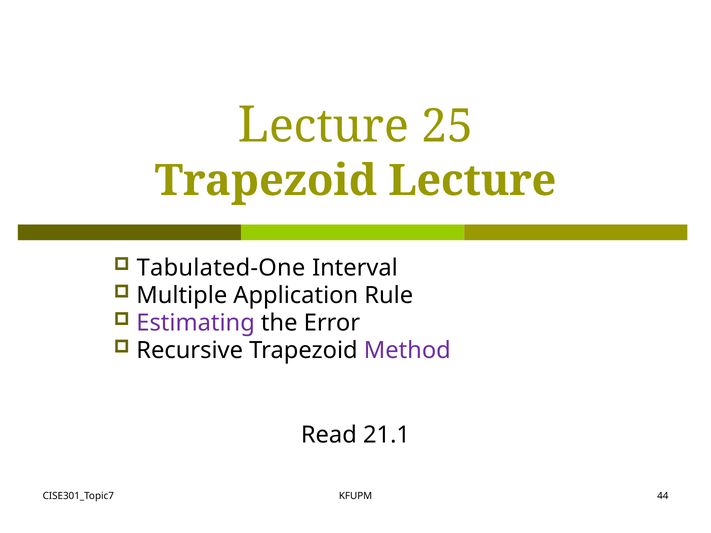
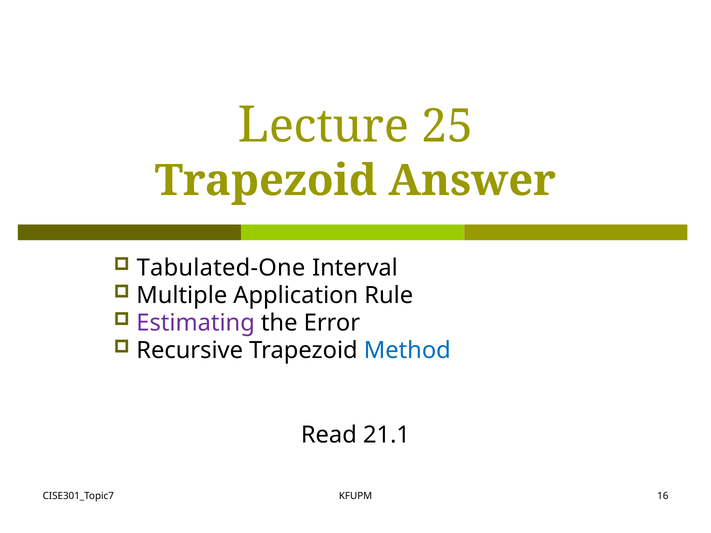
Lecture: Lecture -> Answer (472, 181)
Method colour: purple -> blue (407, 351)
44: 44 -> 16 (663, 496)
